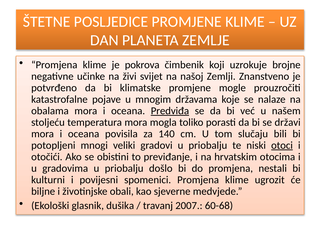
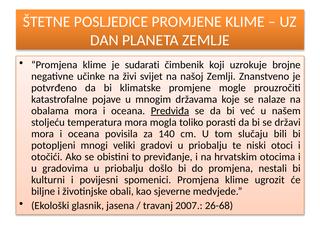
pokrova: pokrova -> sudarati (142, 65)
otoci underline: present -> none (282, 145)
dušika: dušika -> jasena (120, 205)
60-68: 60-68 -> 26-68 (219, 205)
